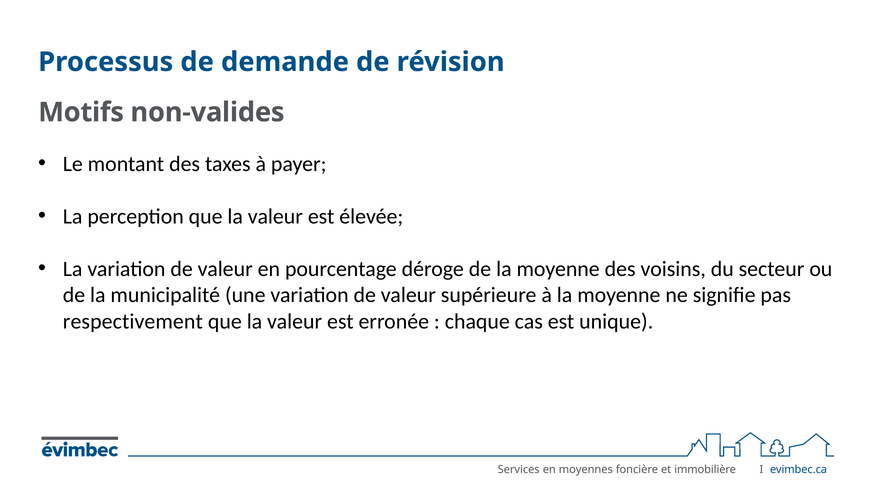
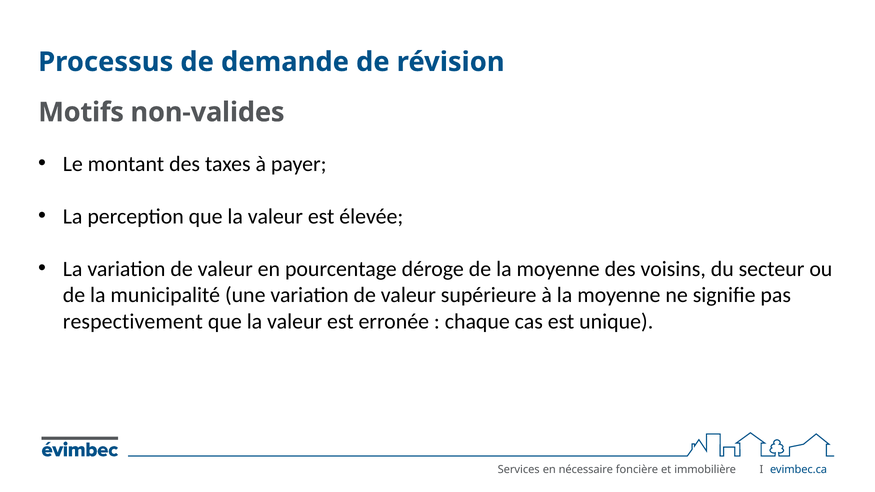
moyennes: moyennes -> nécessaire (586, 470)
